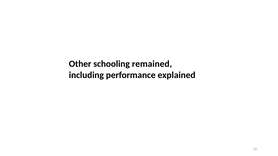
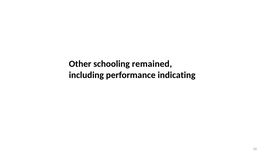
explained: explained -> indicating (177, 75)
